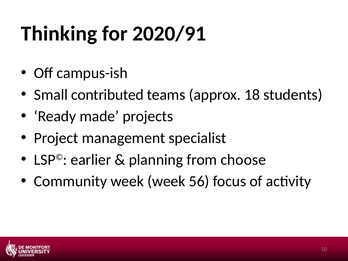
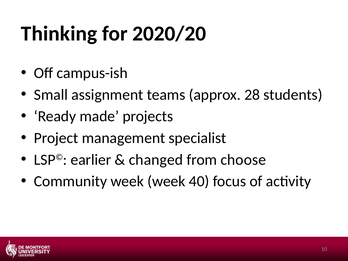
2020/91: 2020/91 -> 2020/20 (169, 34)
contributed: contributed -> assignment (107, 95)
18: 18 -> 28 (252, 95)
planning: planning -> changed (156, 160)
56: 56 -> 40 (199, 181)
